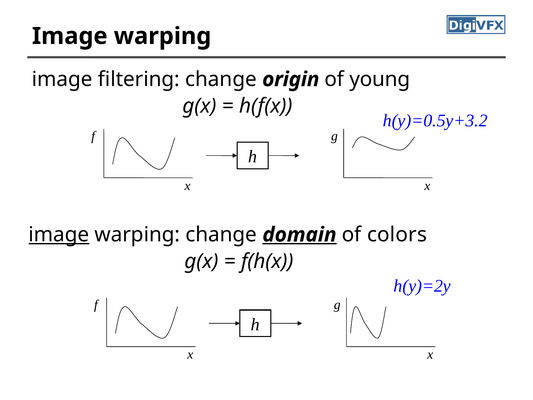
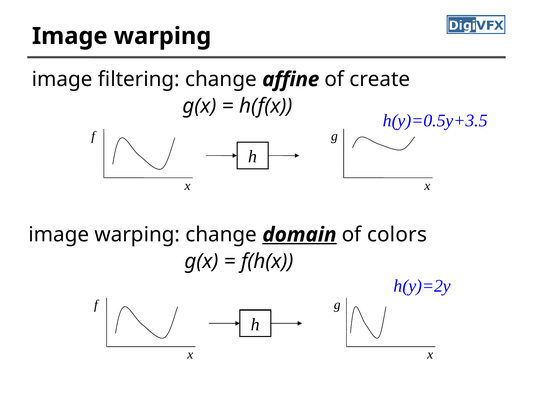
origin: origin -> affine (291, 79)
young: young -> create (380, 79)
h(y)=0.5y+3.2: h(y)=0.5y+3.2 -> h(y)=0.5y+3.5 (435, 121)
image underline: present -> none (59, 235)
